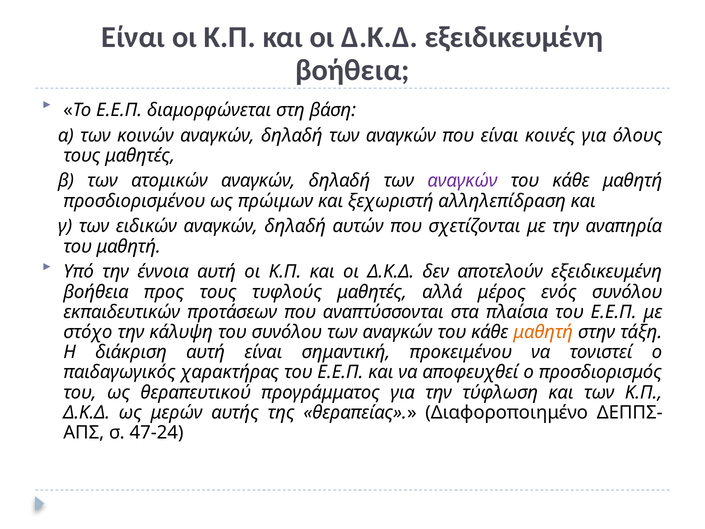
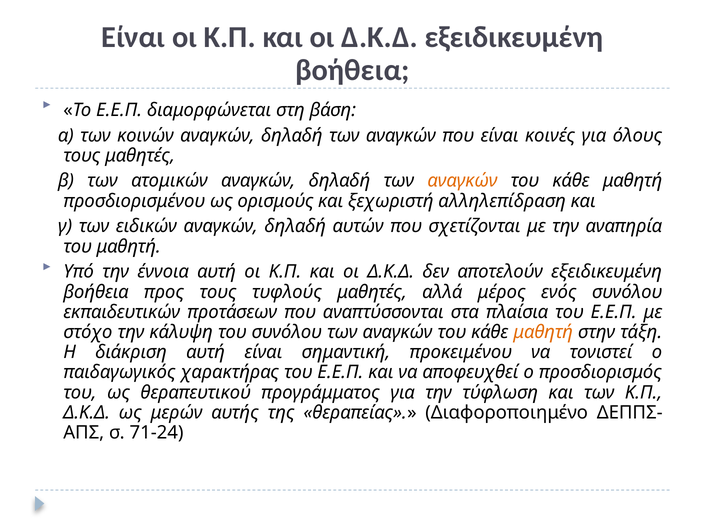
αναγκών colour: purple -> orange (462, 181)
πρώιμων: πρώιμων -> ορισμούς (276, 201)
47-24: 47-24 -> 71-24 (157, 432)
